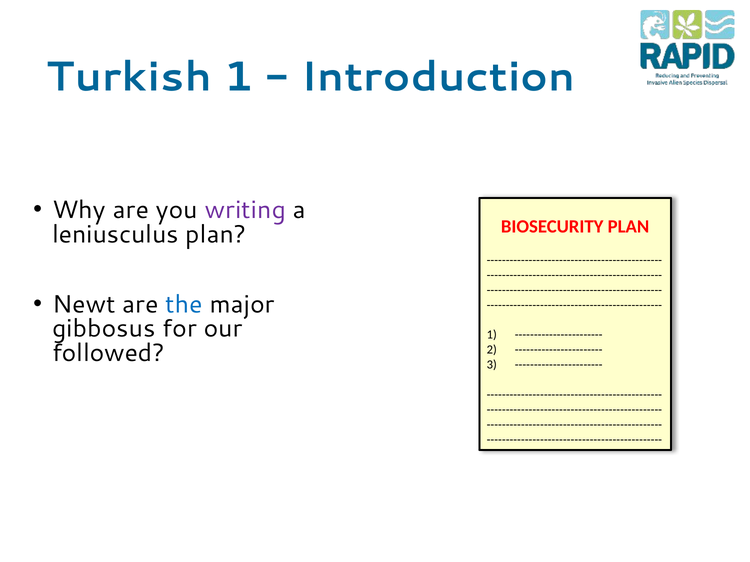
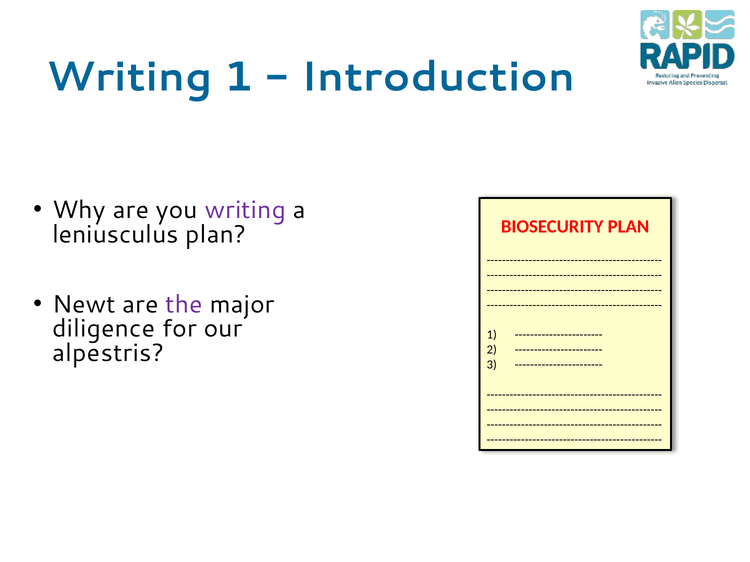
Turkish: Turkish -> Writing (129, 77)
the colour: blue -> purple (184, 305)
gibbosus: gibbosus -> diligence (104, 329)
followed: followed -> alpestris (108, 353)
